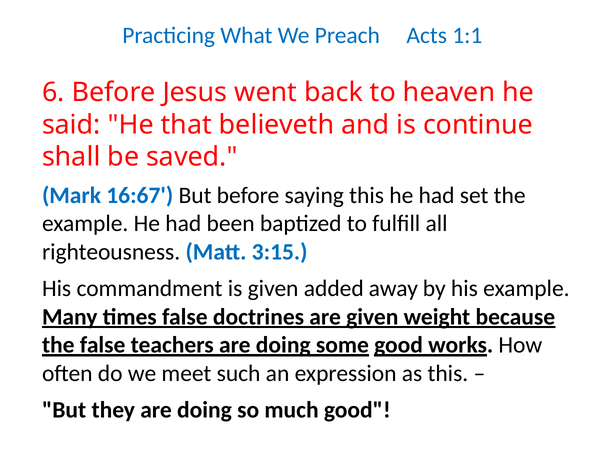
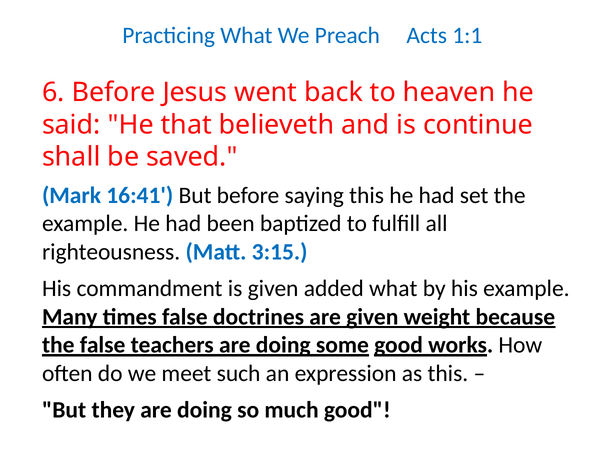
16:67: 16:67 -> 16:41 (140, 195)
added away: away -> what (393, 288)
